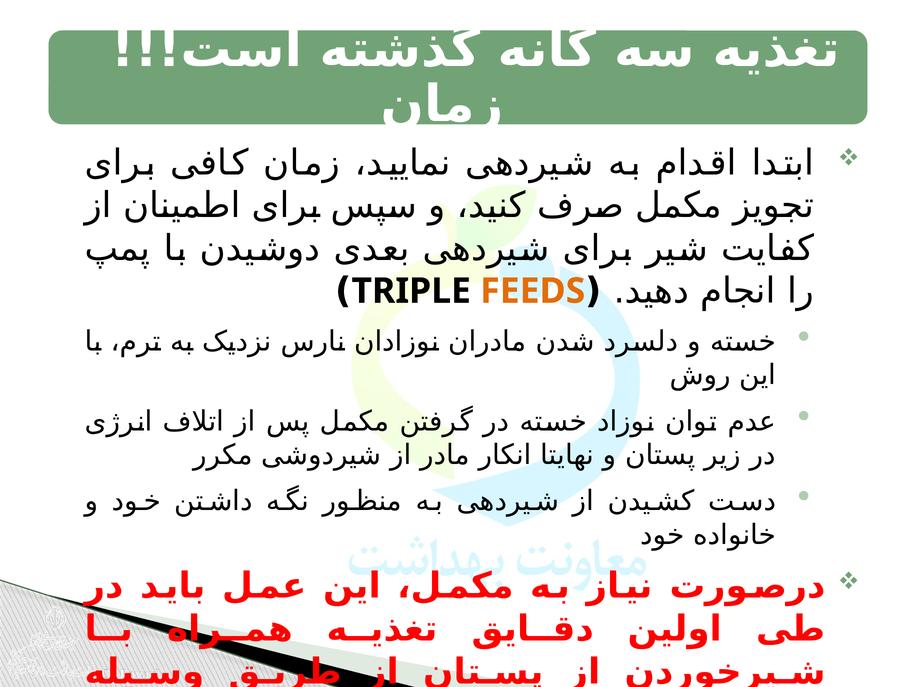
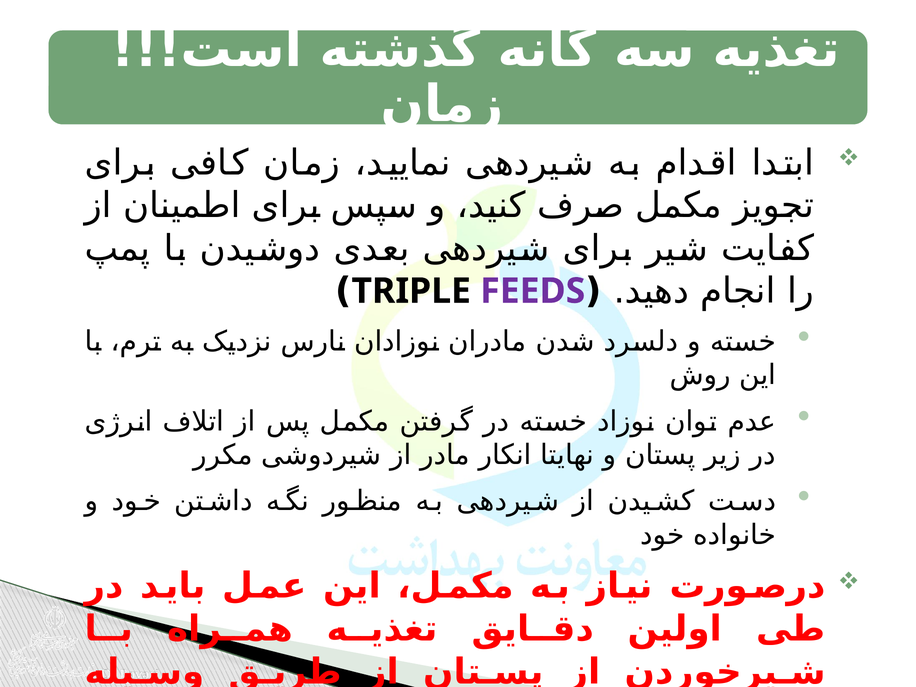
FEEDS colour: orange -> purple (533, 291)
